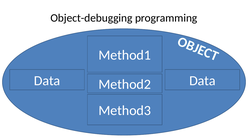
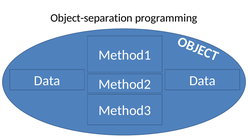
Object-debugging: Object-debugging -> Object-separation (91, 18)
